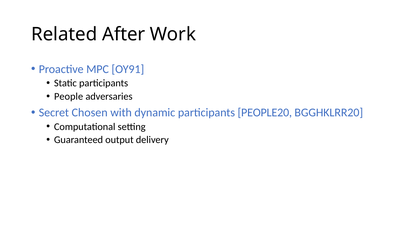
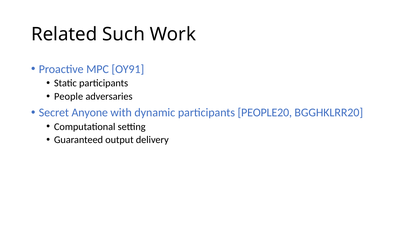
After: After -> Such (124, 34)
Chosen: Chosen -> Anyone (90, 112)
